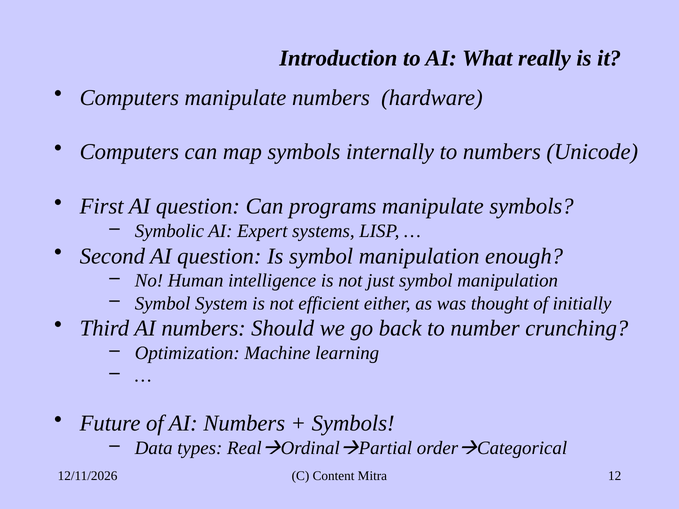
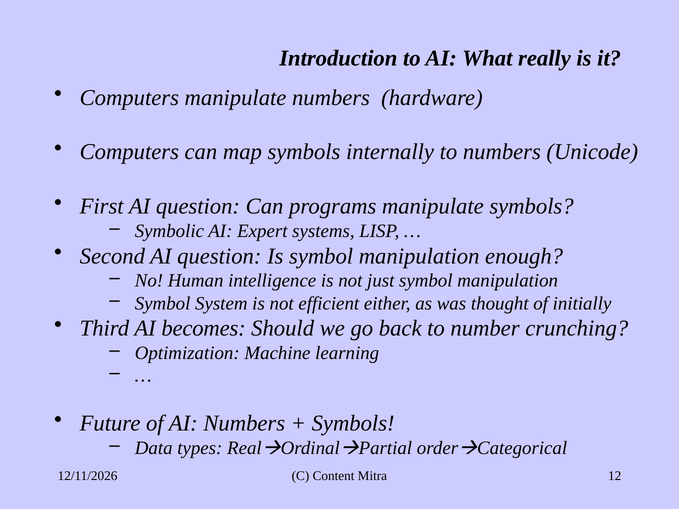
Third AI numbers: numbers -> becomes (204, 329)
